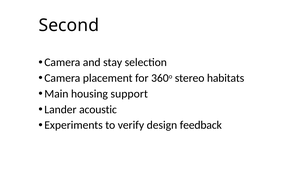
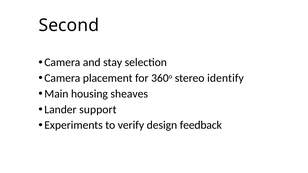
habitats: habitats -> identify (225, 78)
support: support -> sheaves (129, 94)
acoustic: acoustic -> support (98, 110)
